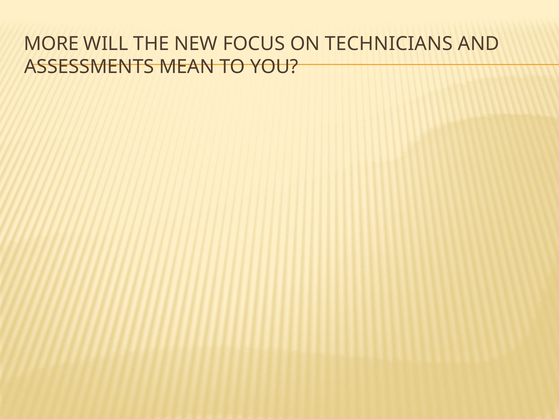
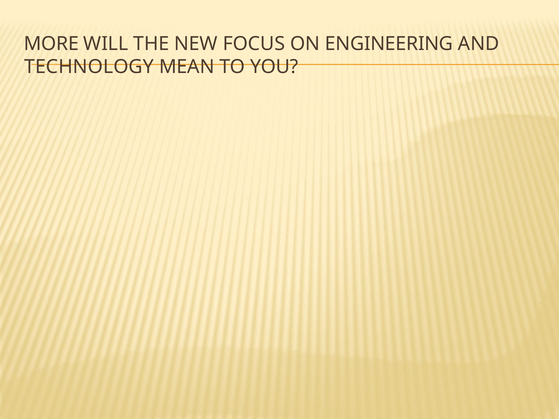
TECHNICIANS: TECHNICIANS -> ENGINEERING (389, 44)
ASSESSMENTS: ASSESSMENTS -> TECHNOLOGY (89, 67)
